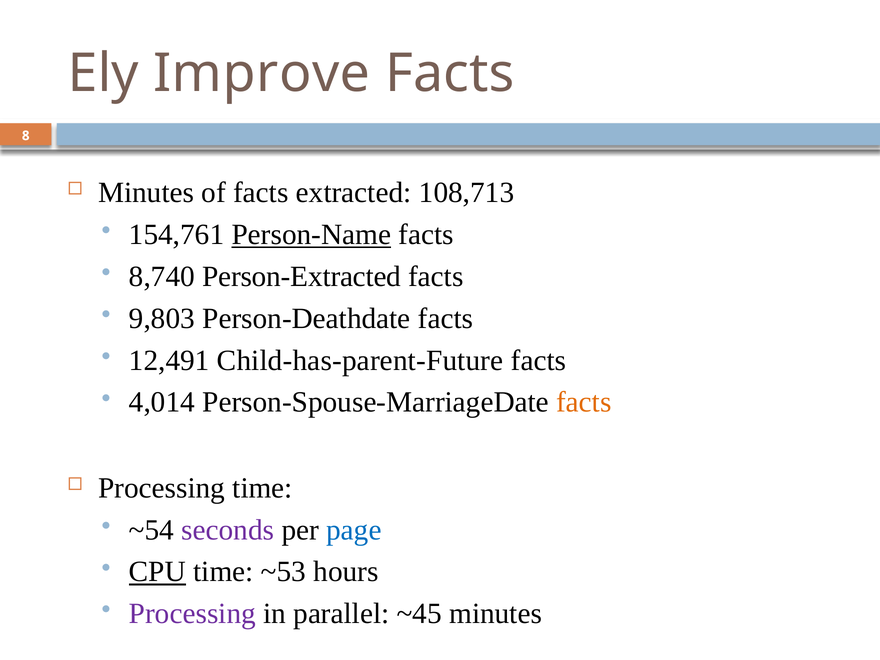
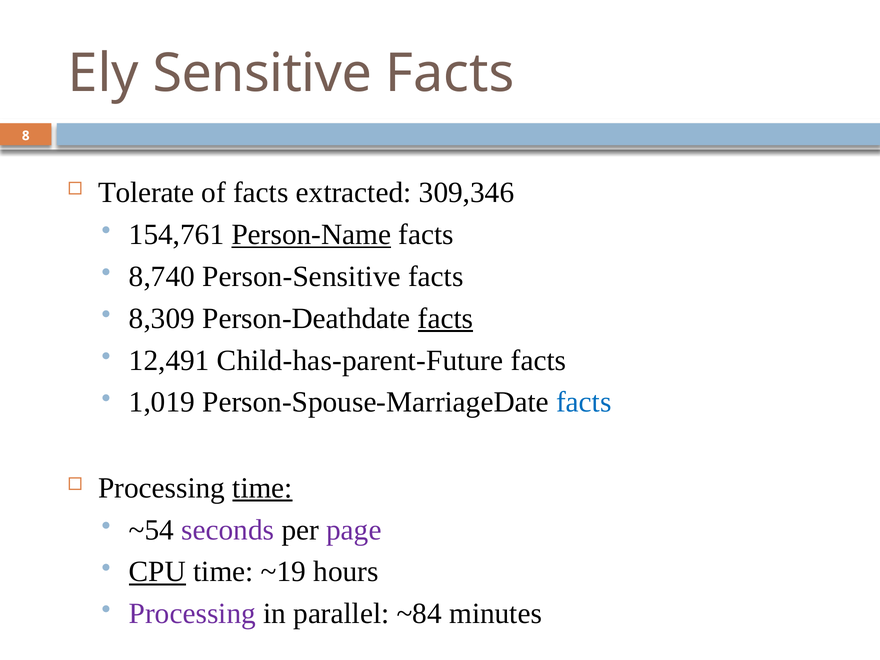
Improve: Improve -> Sensitive (262, 73)
Minutes: Minutes -> Tolerate (146, 193)
108,713: 108,713 -> 309,346 (467, 193)
Person-Extracted: Person-Extracted -> Person-Sensitive (302, 276)
9,803: 9,803 -> 8,309 (162, 318)
facts underline: none -> present (445, 318)
4,014: 4,014 -> 1,019 (162, 402)
facts colour: orange -> blue (584, 402)
time underline: none -> present (262, 488)
page colour: blue -> purple (354, 530)
~53: ~53 -> ~19 (283, 572)
~45: ~45 -> ~84 (419, 614)
